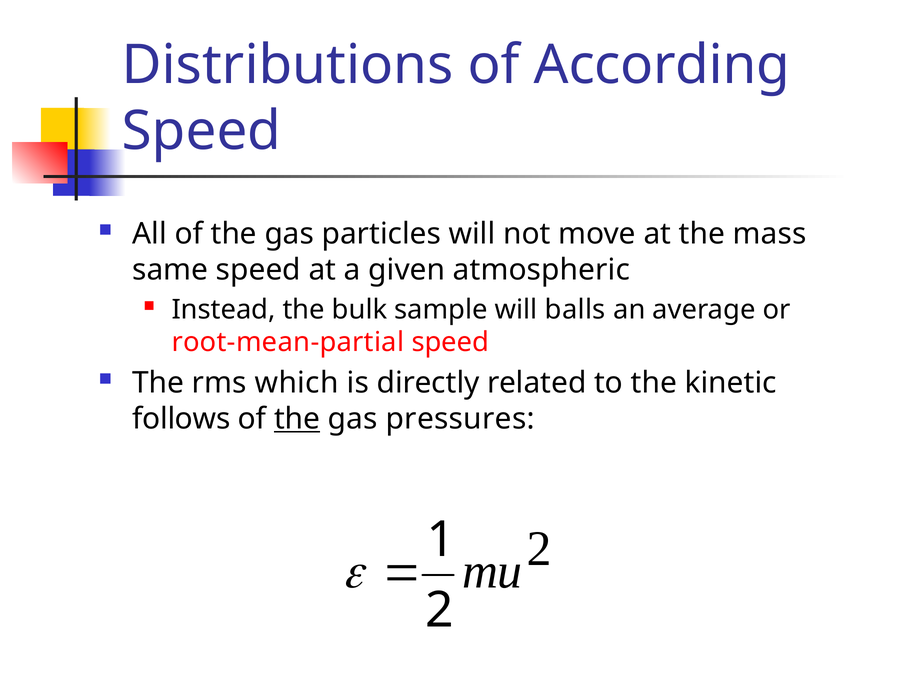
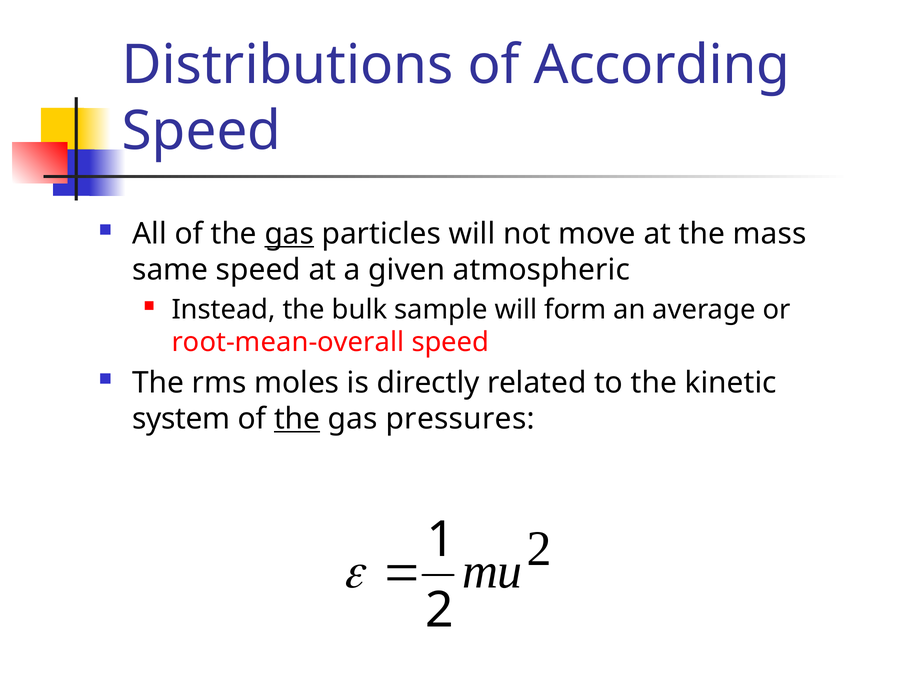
gas underline: none -> present (289, 234)
balls: balls -> form (575, 309)
root-mean-partial: root-mean-partial -> root-mean-overall (288, 342)
which: which -> moles (297, 383)
follows: follows -> system (181, 419)
